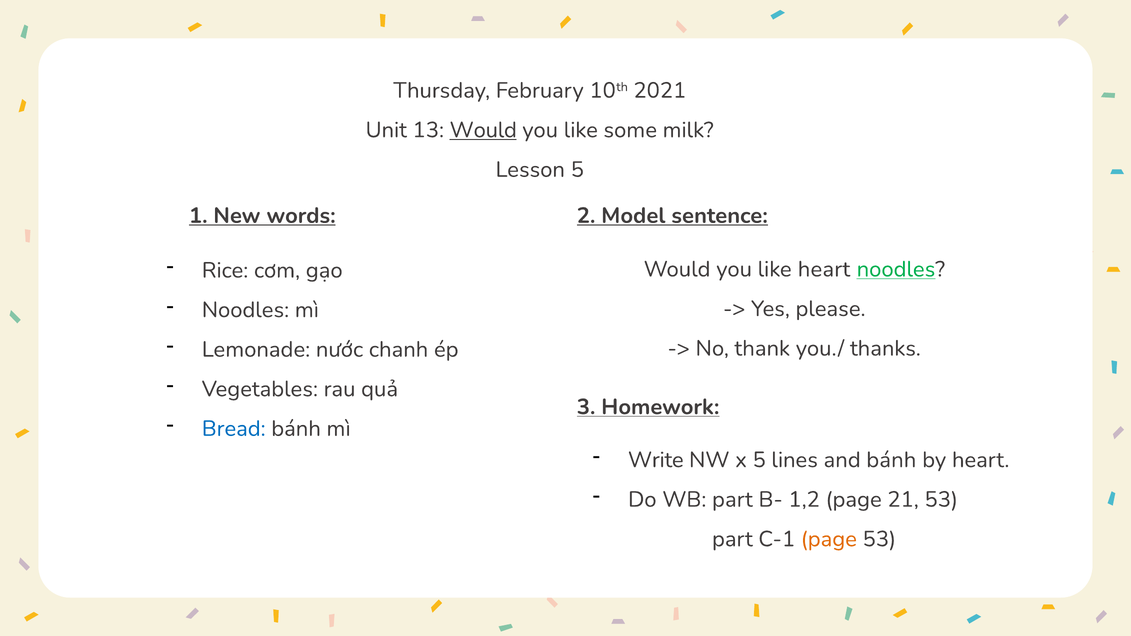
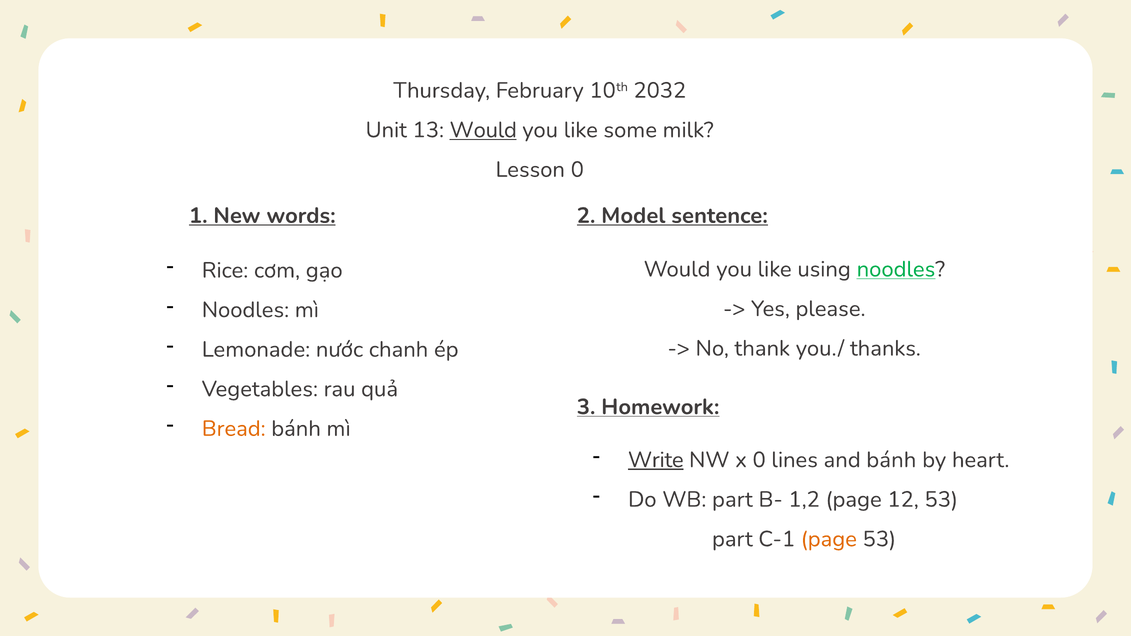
2021: 2021 -> 2032 (660, 90)
Lesson 5: 5 -> 0 (577, 170)
like heart: heart -> using (824, 269)
Bread colour: blue -> orange (234, 429)
Write underline: none -> present (656, 460)
x 5: 5 -> 0 (759, 460)
21: 21 -> 12 (903, 500)
